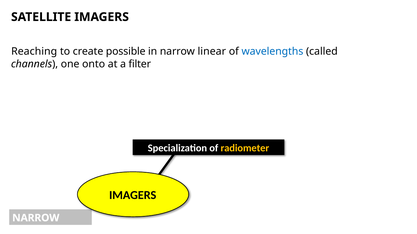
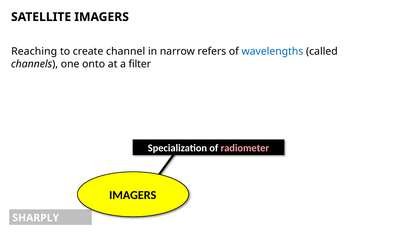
possible: possible -> channel (126, 52)
linear: linear -> refers (212, 52)
radiometer colour: yellow -> pink (245, 148)
NARROW: NARROW -> SHARPLY (36, 218)
